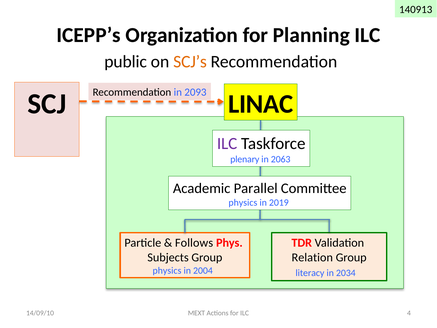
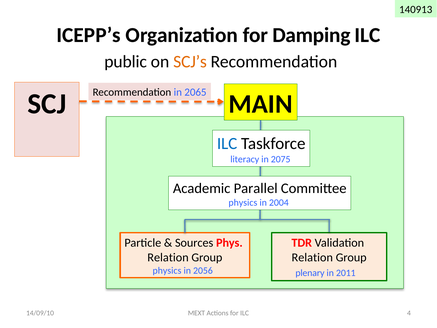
Planning: Planning -> Damping (311, 35)
2093: 2093 -> 2065 (195, 92)
LINAC: LINAC -> MAIN (261, 104)
ILC colour: purple -> blue (227, 144)
plenary: plenary -> literacy (245, 159)
2063: 2063 -> 2075 (281, 159)
2019: 2019 -> 2004 (279, 202)
Follows: Follows -> Sources (194, 243)
Subjects: Subjects -> Relation (168, 257)
2004: 2004 -> 2056 (203, 270)
literacy: literacy -> plenary (310, 273)
2034: 2034 -> 2011 (346, 273)
